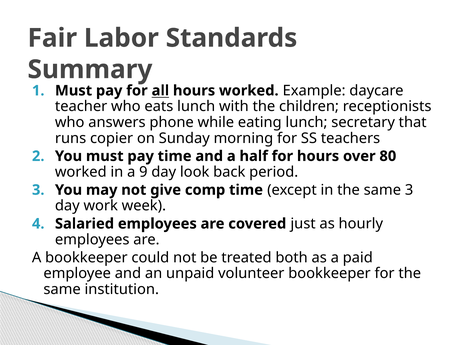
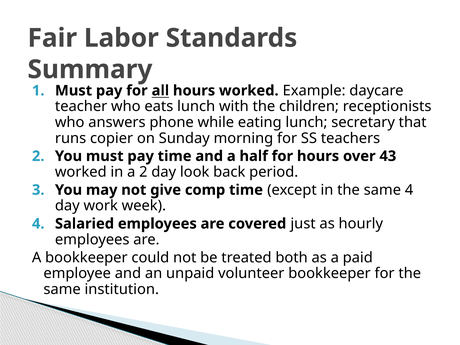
80: 80 -> 43 (388, 156)
a 9: 9 -> 2 (143, 172)
same 3: 3 -> 4 (409, 190)
